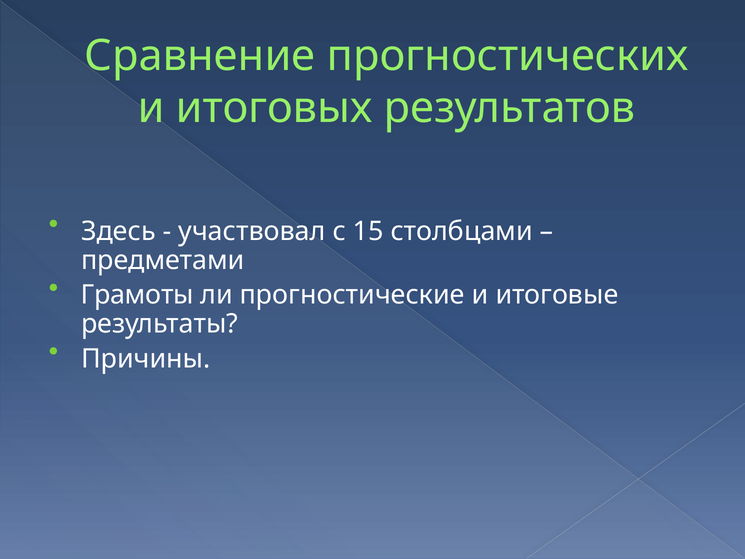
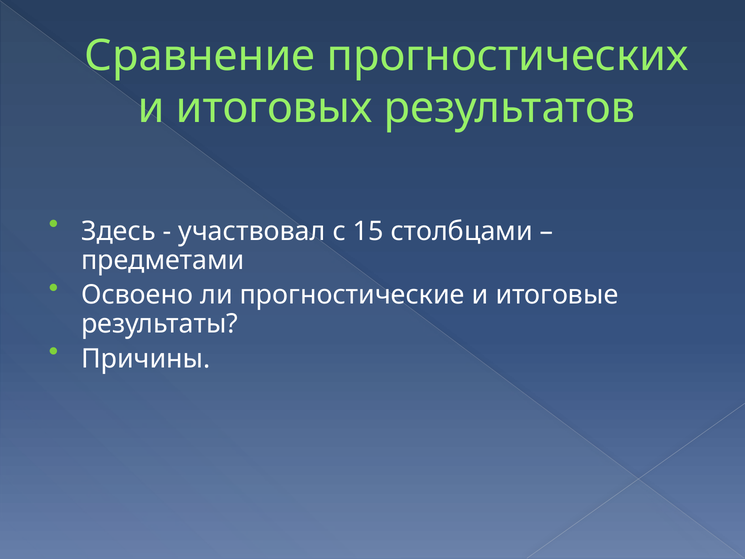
Грамоты: Грамоты -> Освоено (137, 295)
